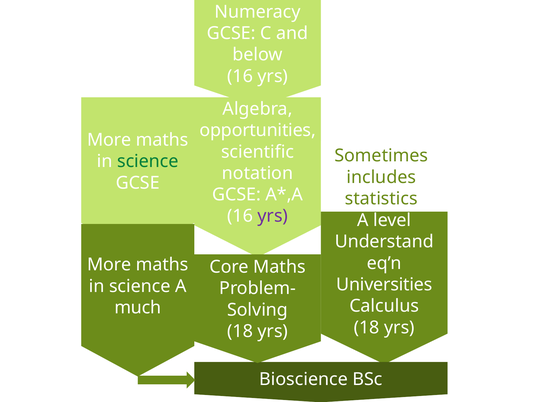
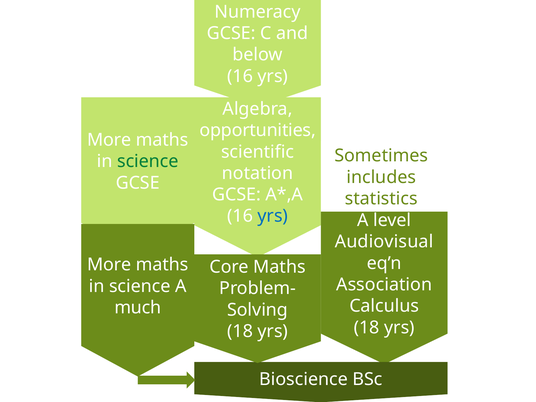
yrs colour: purple -> blue (273, 216)
Understand: Understand -> Audiovisual (384, 242)
Universities: Universities -> Association (384, 285)
